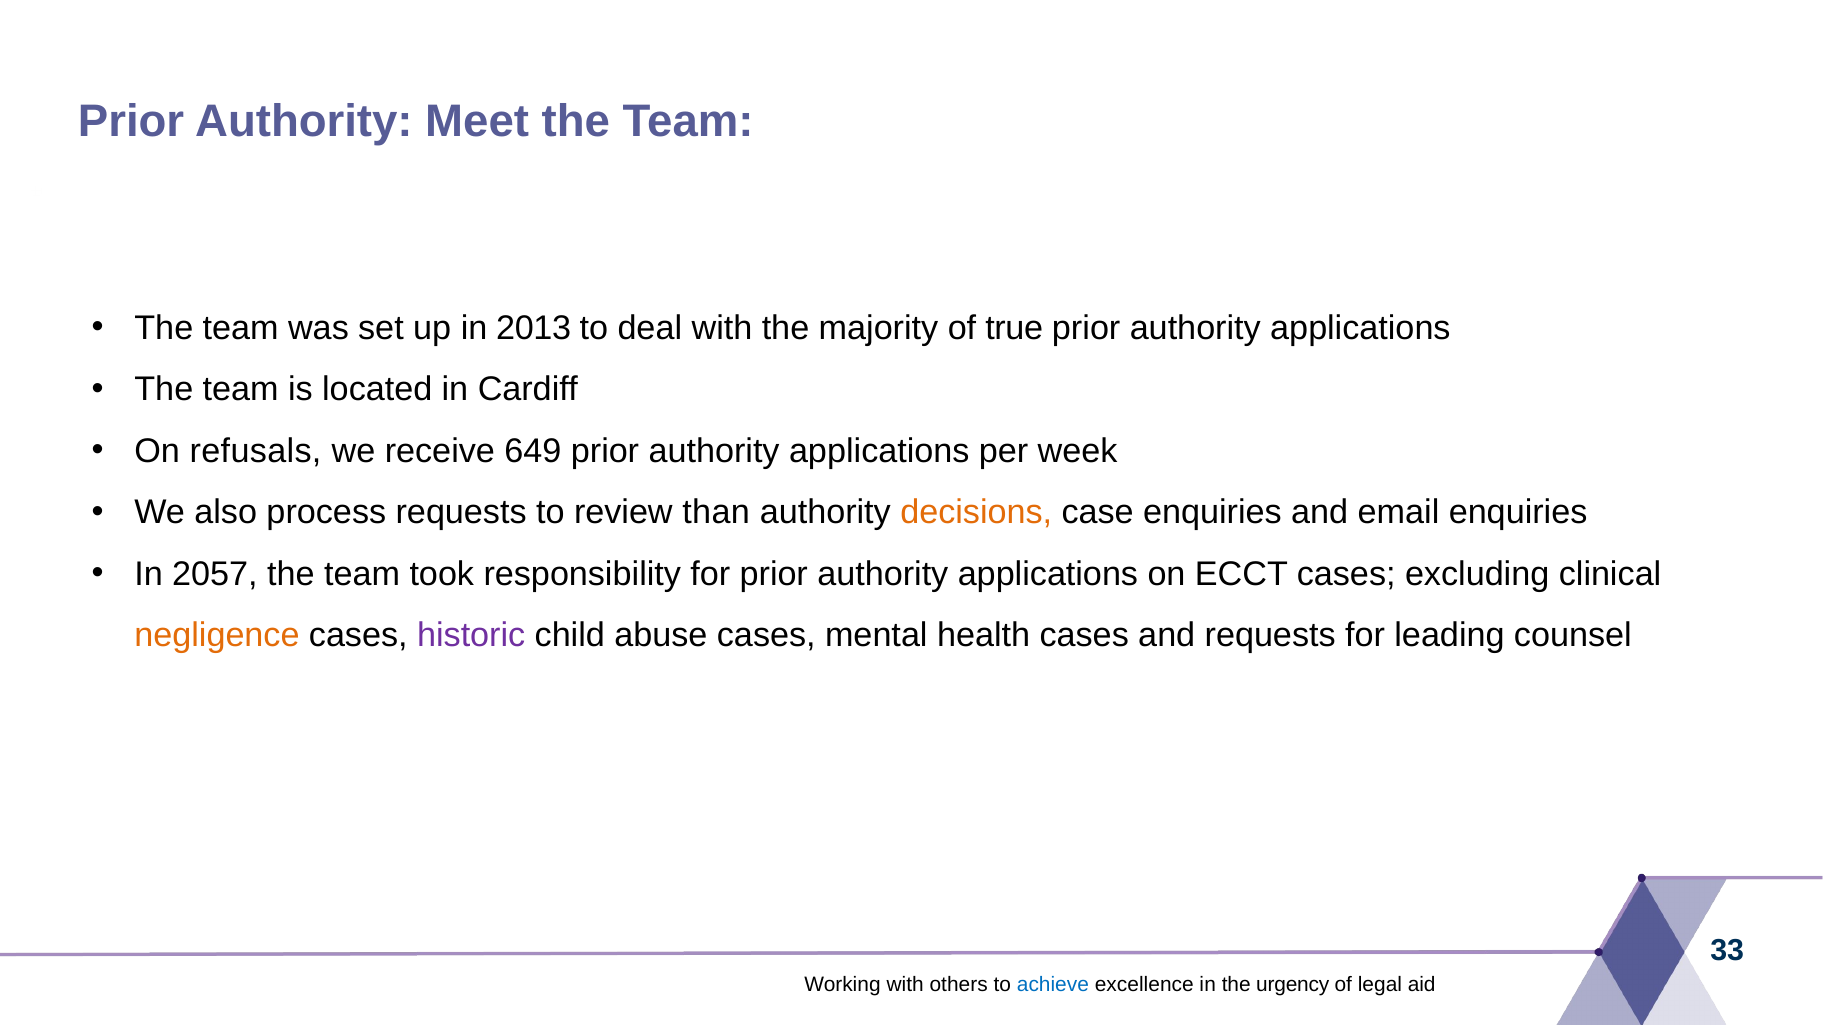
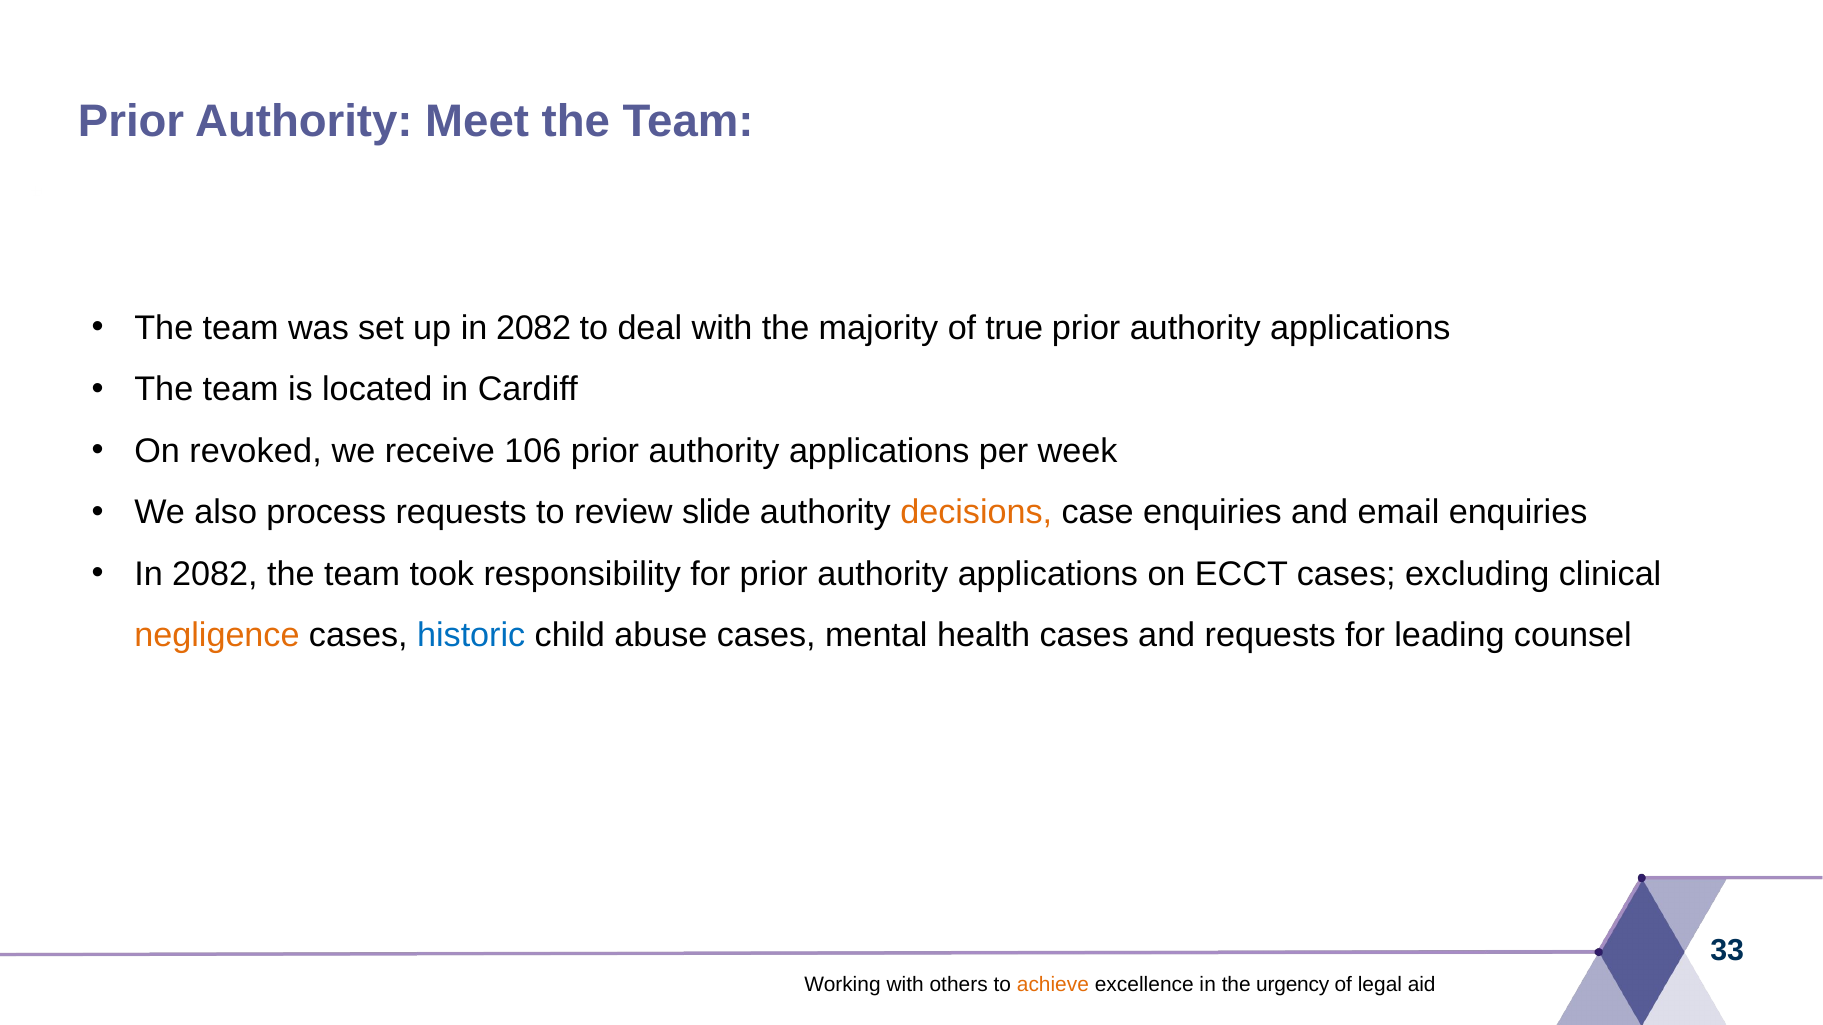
up in 2013: 2013 -> 2082 (534, 328)
refusals: refusals -> revoked (256, 451)
649: 649 -> 106 (533, 451)
than: than -> slide (716, 513)
2057: 2057 -> 2082 (215, 574)
historic colour: purple -> blue (471, 636)
achieve colour: blue -> orange (1053, 985)
